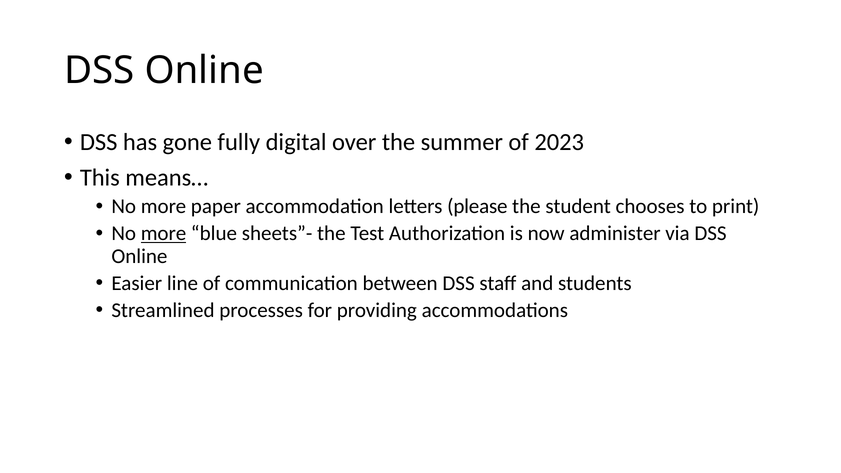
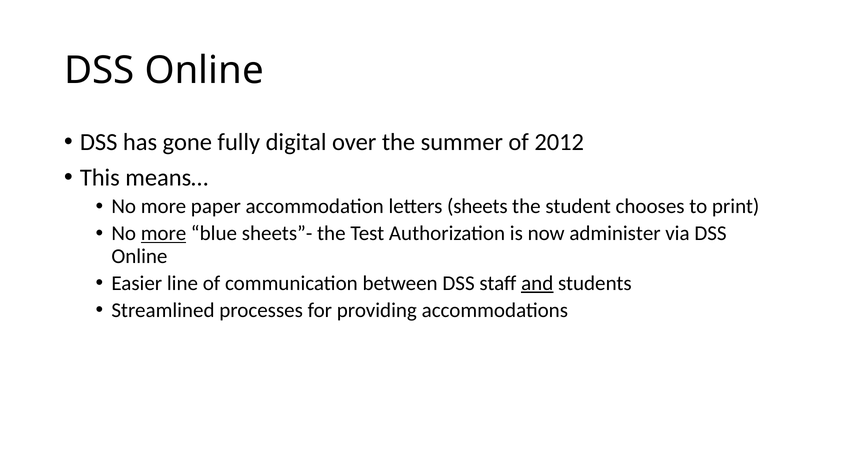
2023: 2023 -> 2012 (559, 142)
please: please -> sheets (477, 206)
and underline: none -> present (537, 283)
